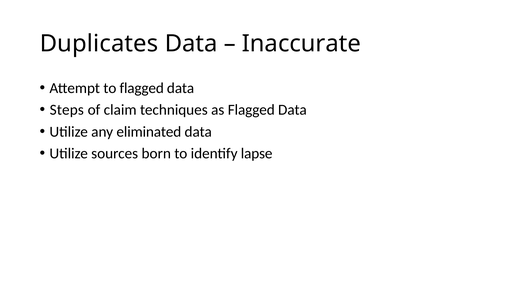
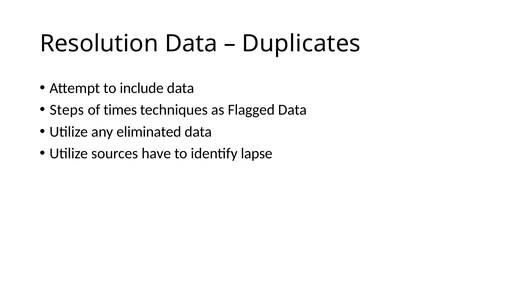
Duplicates: Duplicates -> Resolution (99, 44)
Inaccurate: Inaccurate -> Duplicates (301, 44)
to flagged: flagged -> include (142, 88)
claim: claim -> times (120, 110)
born: born -> have (156, 153)
